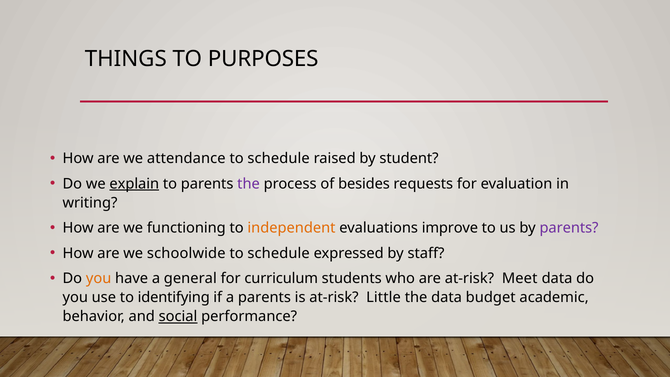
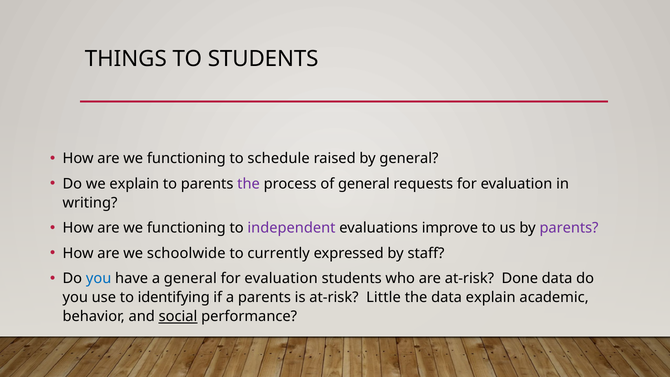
TO PURPOSES: PURPOSES -> STUDENTS (263, 59)
attendance: attendance -> functioning (186, 158)
by student: student -> general (409, 158)
explain underline: present -> none (134, 184)
of besides: besides -> general (364, 184)
independent colour: orange -> purple (292, 228)
schedule: schedule -> currently (279, 253)
you colour: orange -> blue (99, 279)
curriculum: curriculum -> evaluation (281, 279)
Meet: Meet -> Done (520, 279)
data budget: budget -> explain (491, 298)
